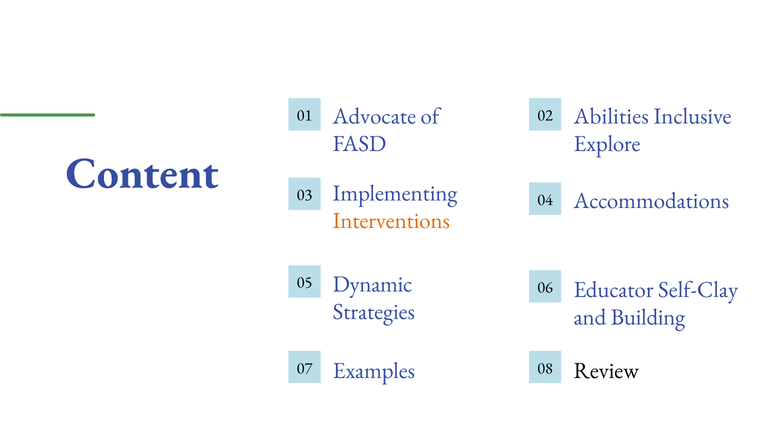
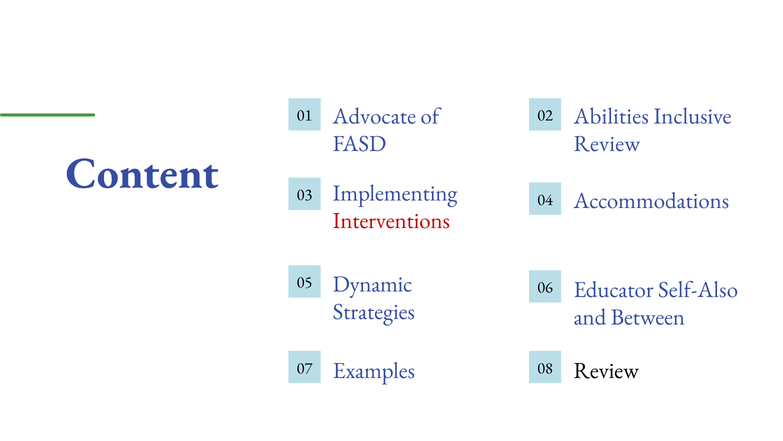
Explore: Explore -> Review (607, 144)
Interventions colour: orange -> red (391, 221)
Self-Clay: Self-Clay -> Self-Also (698, 289)
Building: Building -> Between (648, 317)
